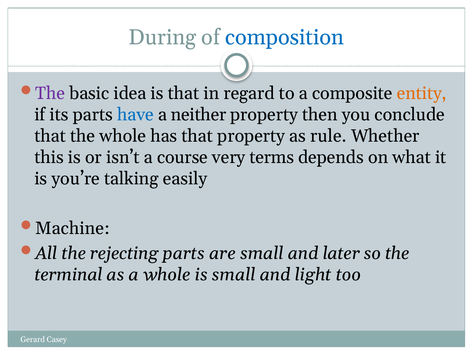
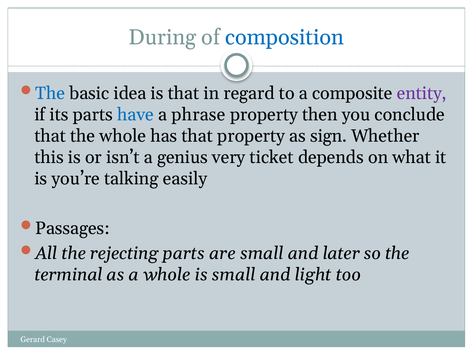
The colour: purple -> blue (50, 93)
entity colour: orange -> purple (422, 93)
neither: neither -> phrase (199, 115)
rule: rule -> sign (329, 136)
course: course -> genius (182, 157)
terms: terms -> ticket (272, 157)
Machine: Machine -> Passages (73, 228)
